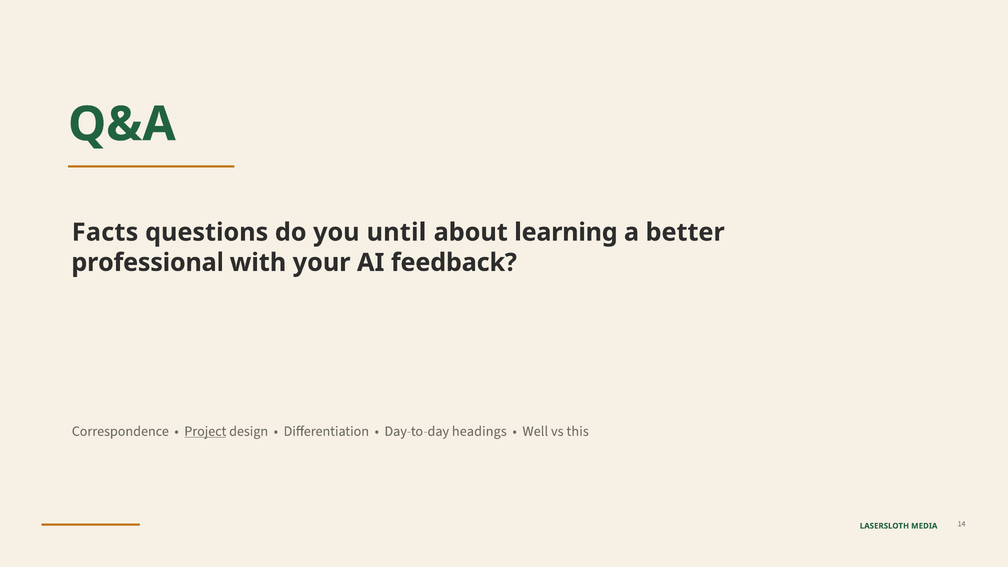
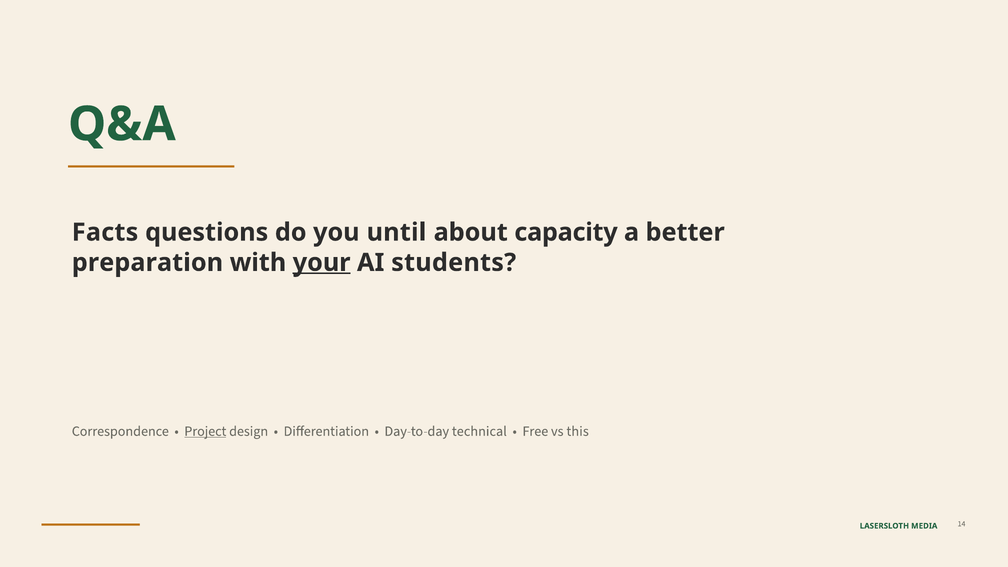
learning: learning -> capacity (566, 232)
professional: professional -> preparation (147, 263)
your underline: none -> present (322, 263)
feedback: feedback -> students (454, 263)
headings: headings -> technical (479, 431)
Well: Well -> Free (535, 431)
